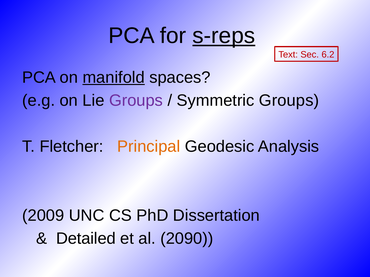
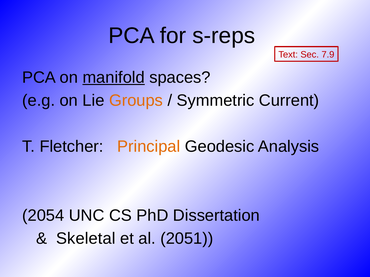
s-reps underline: present -> none (224, 36)
6.2: 6.2 -> 7.9 (328, 55)
Groups colour: purple -> orange (136, 101)
Symmetric Groups: Groups -> Current (289, 101)
2009: 2009 -> 2054 (43, 216)
Detailed: Detailed -> Skeletal (86, 239)
2090: 2090 -> 2051 (187, 239)
